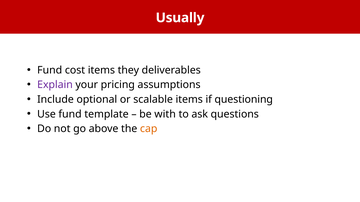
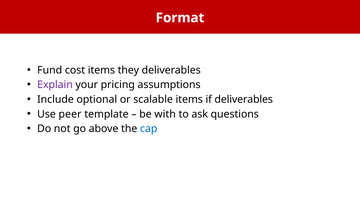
Usually: Usually -> Format (180, 18)
if questioning: questioning -> deliverables (244, 100)
Use fund: fund -> peer (70, 114)
cap colour: orange -> blue (149, 129)
